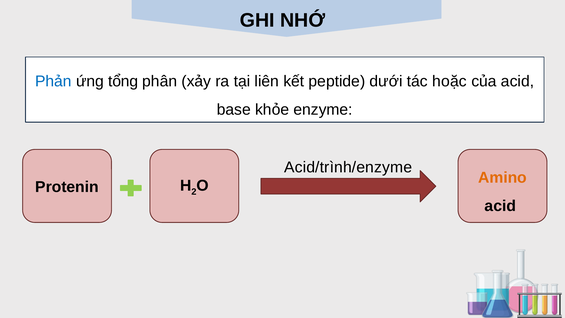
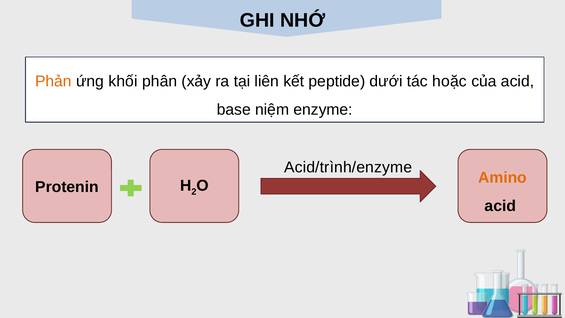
Phản colour: blue -> orange (53, 81)
tổng: tổng -> khối (123, 81)
khỏe: khỏe -> niệm (272, 109)
